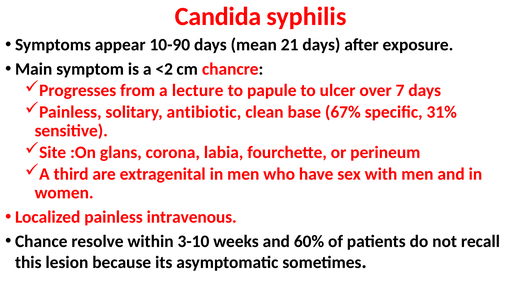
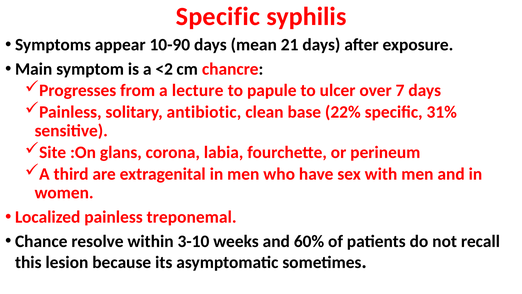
Candida: Candida -> Specific (218, 17)
67%: 67% -> 22% (343, 112)
intravenous: intravenous -> treponemal (192, 217)
